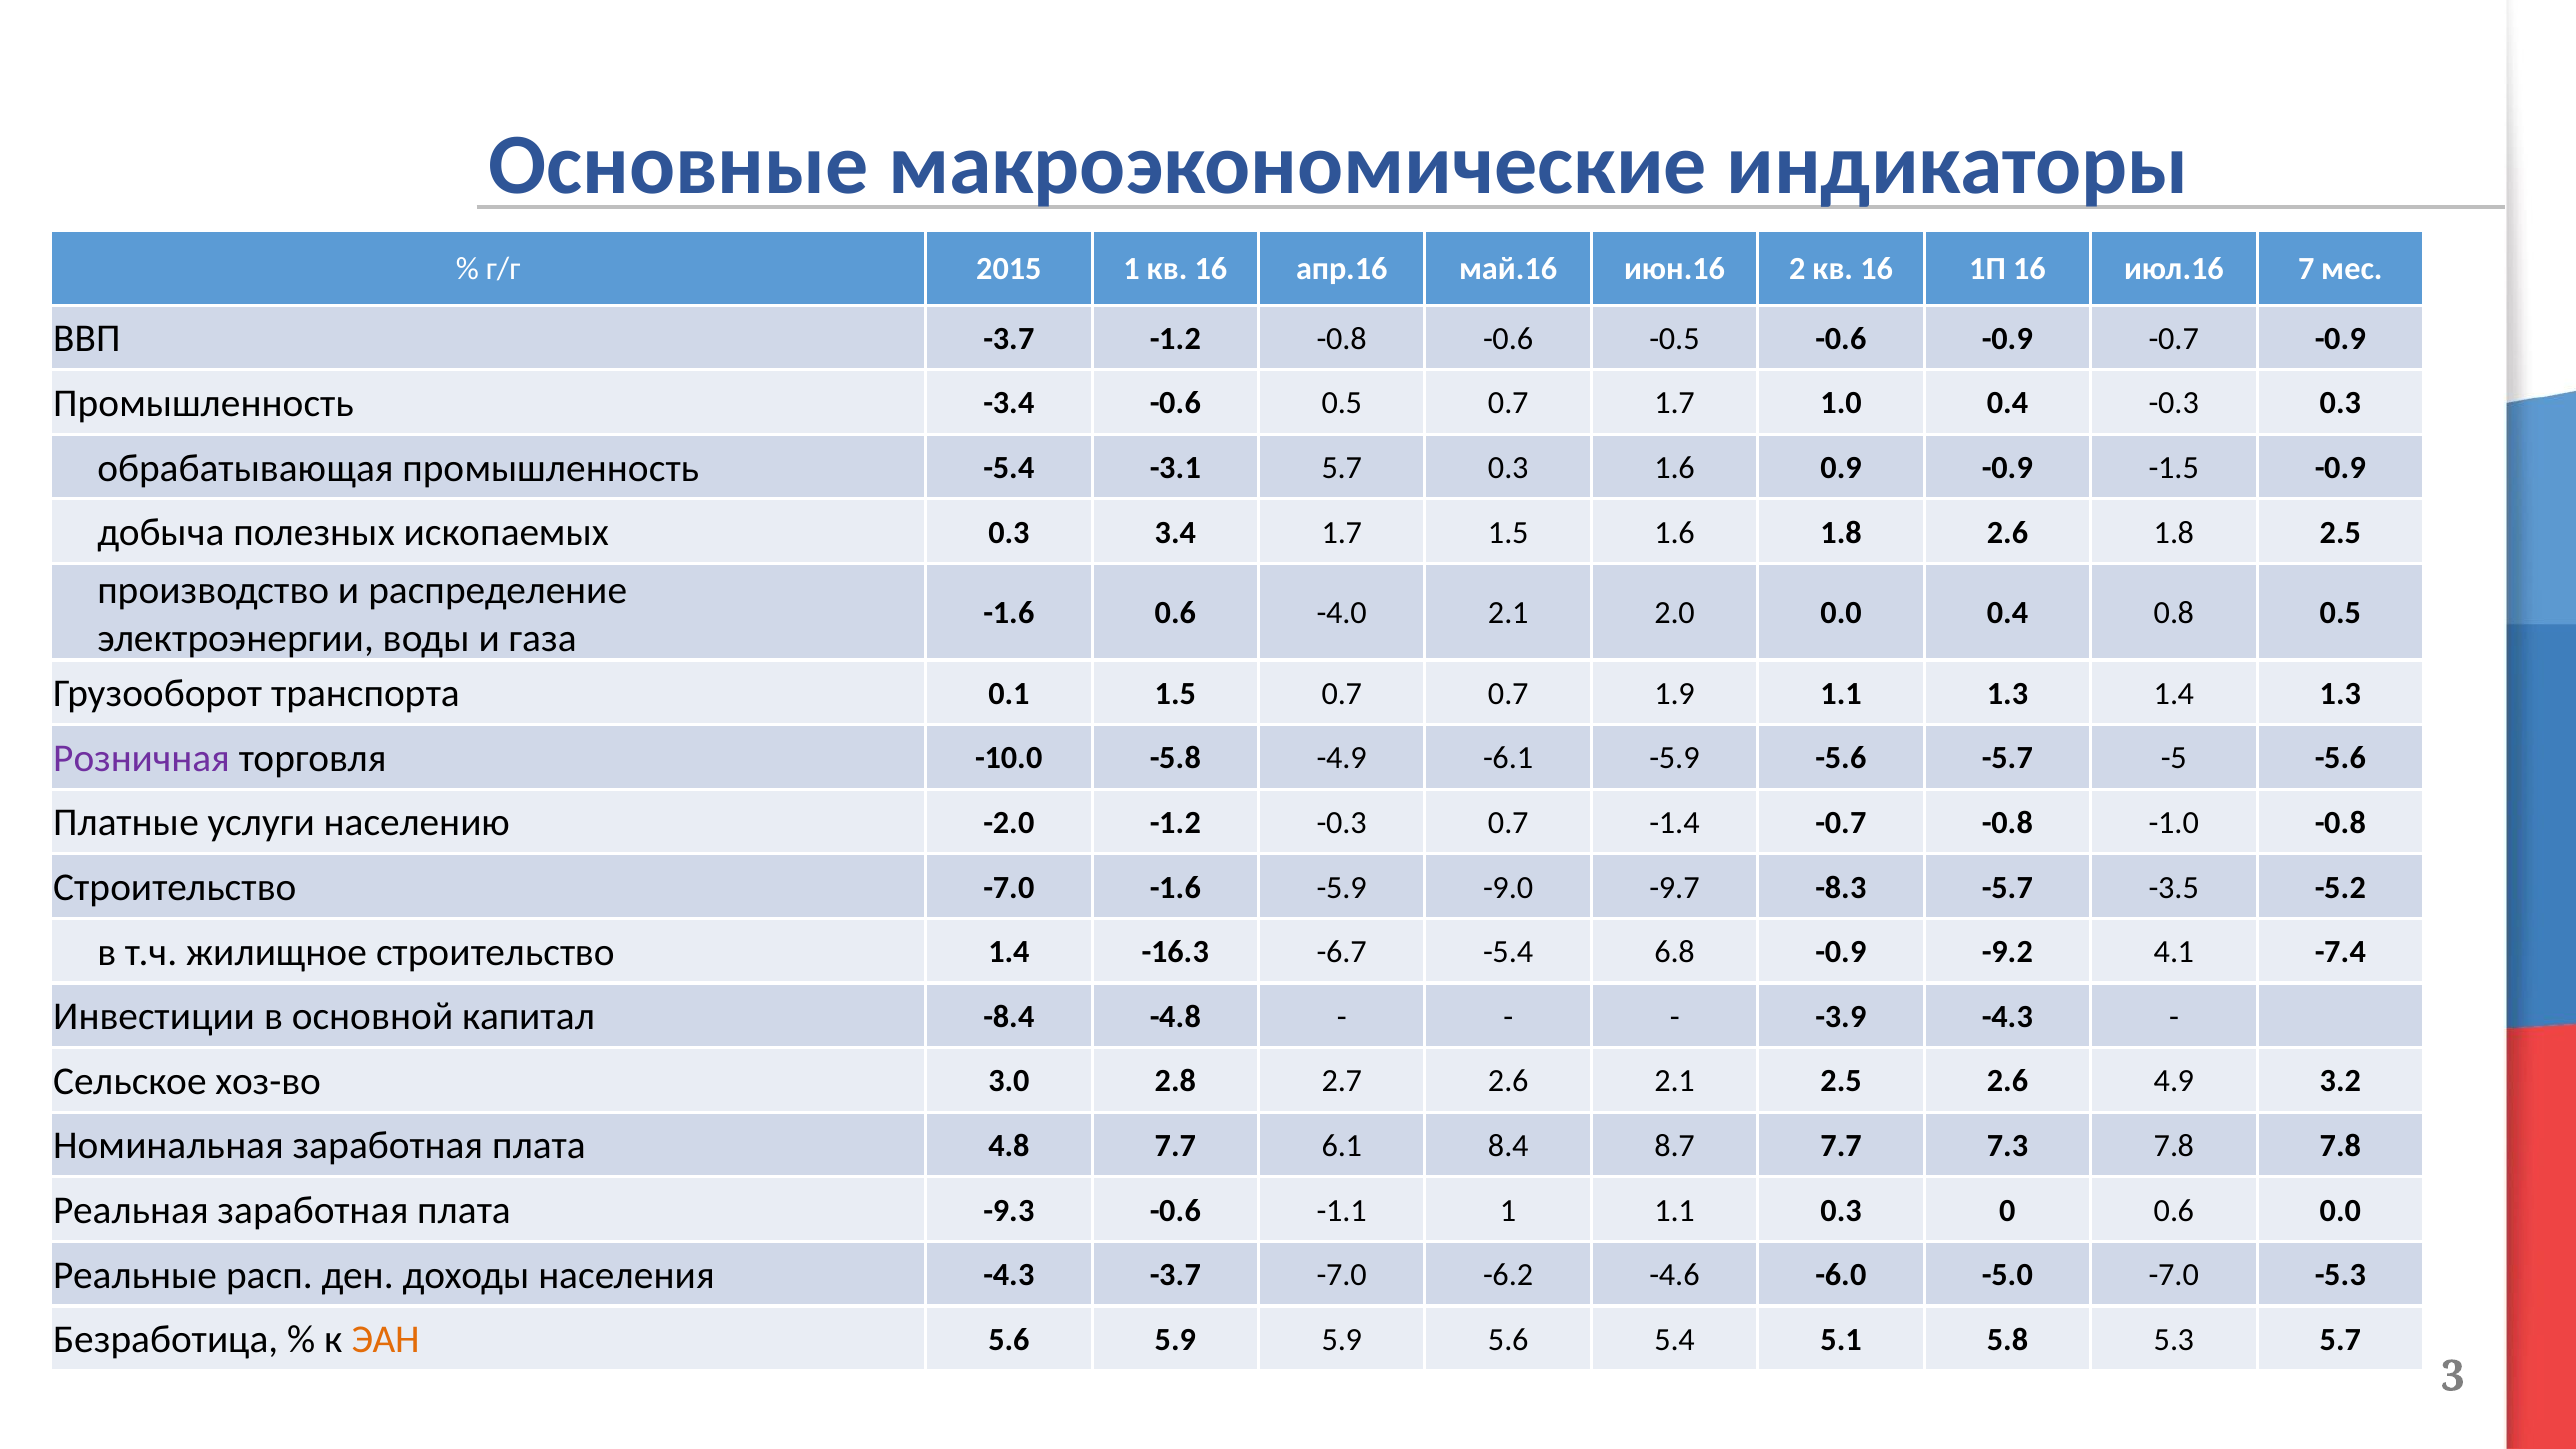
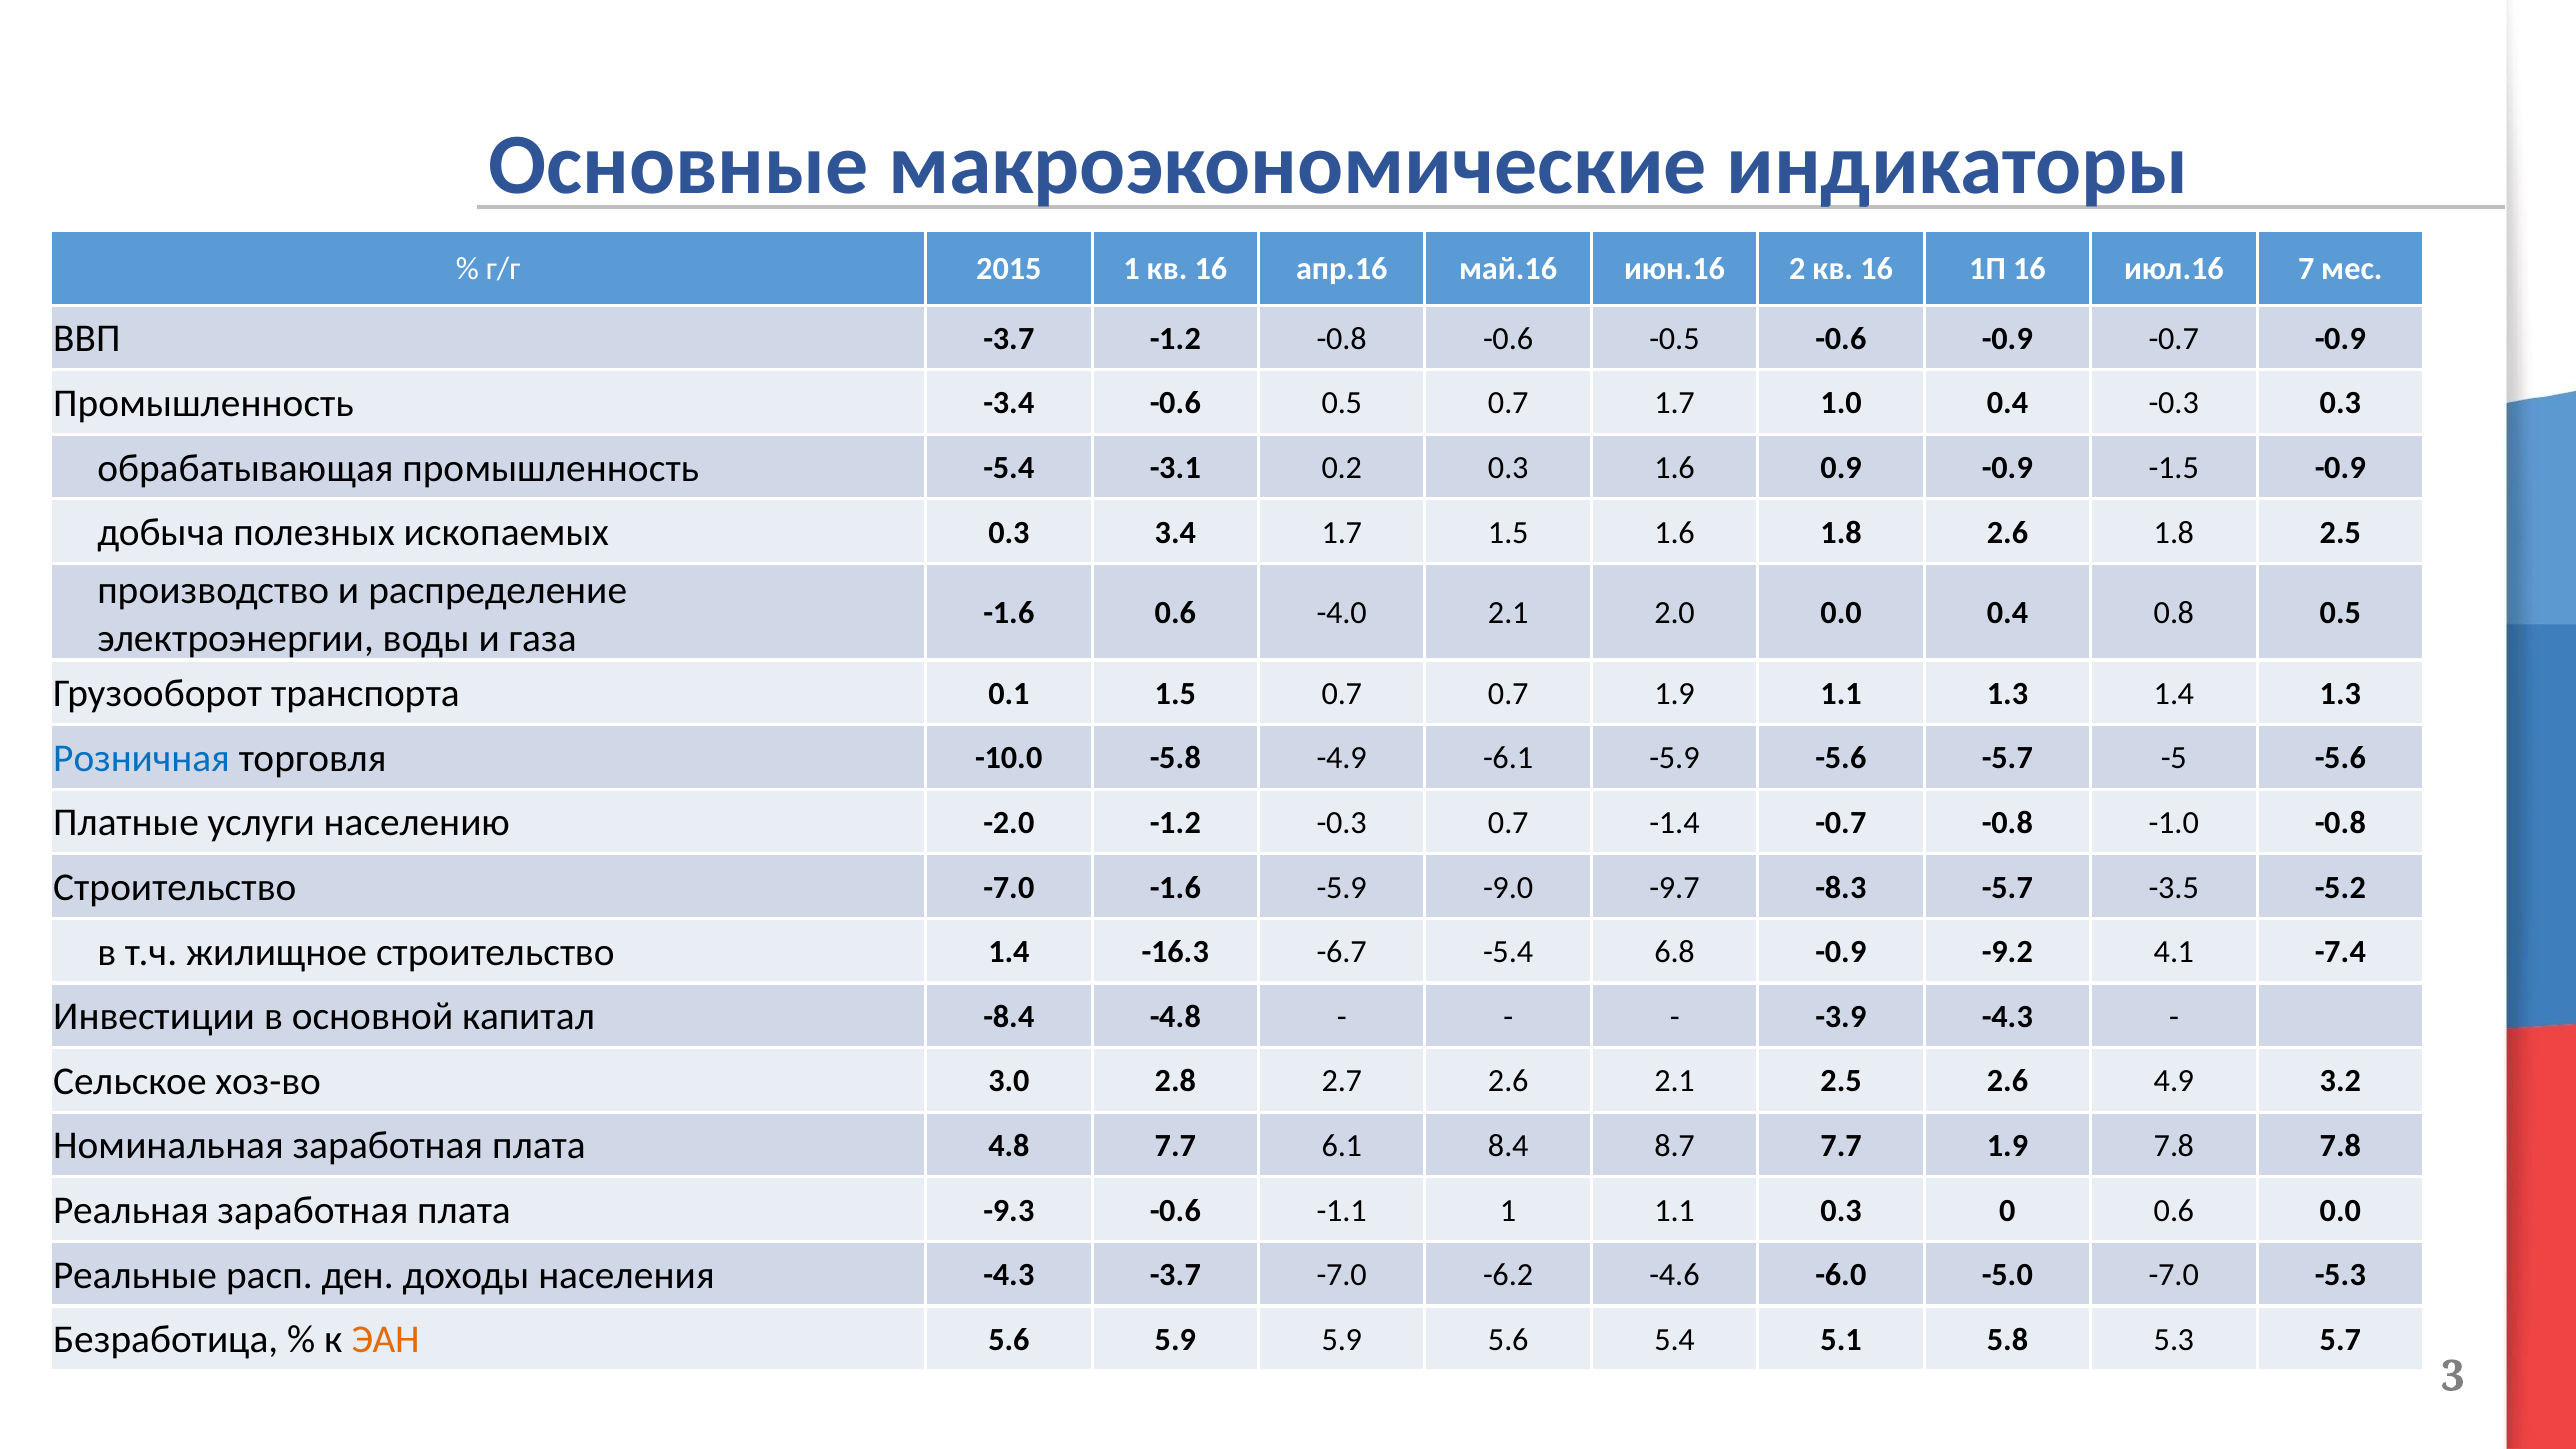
-3.1 5.7: 5.7 -> 0.2 (1342, 468)
Розничная colour: purple -> blue (141, 758)
7.7 7.3: 7.3 -> 1.9 (2007, 1146)
